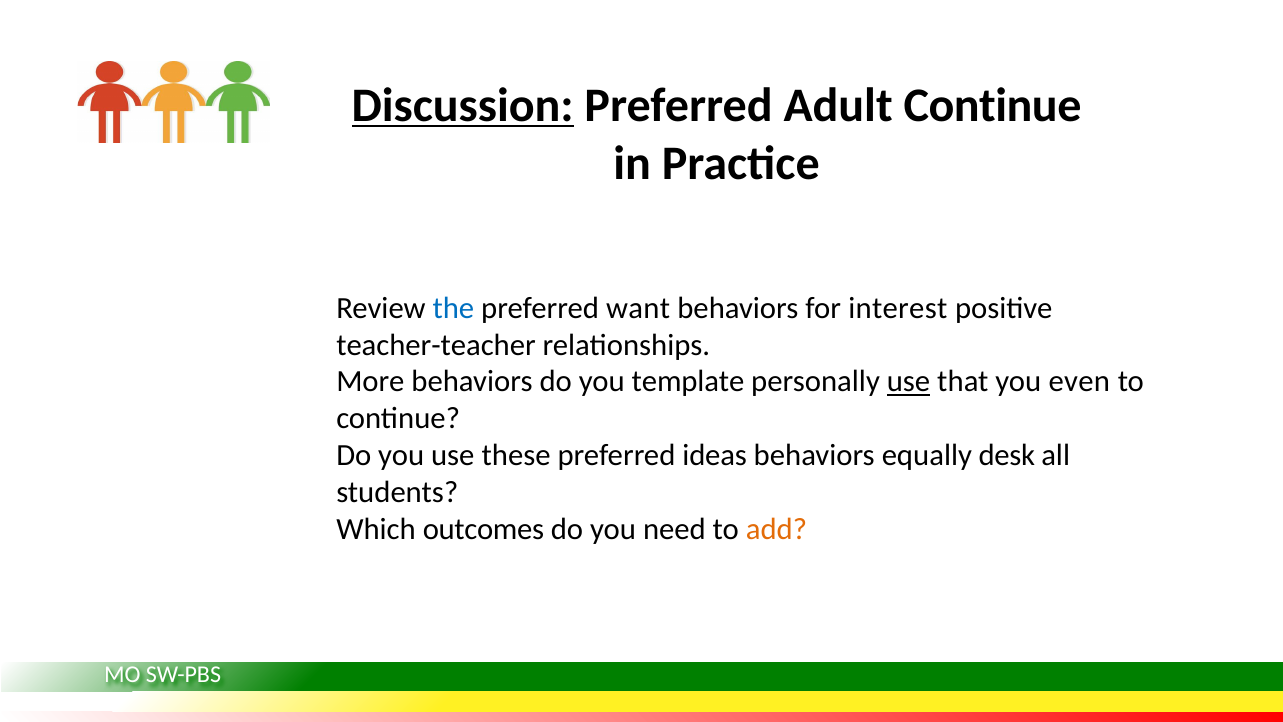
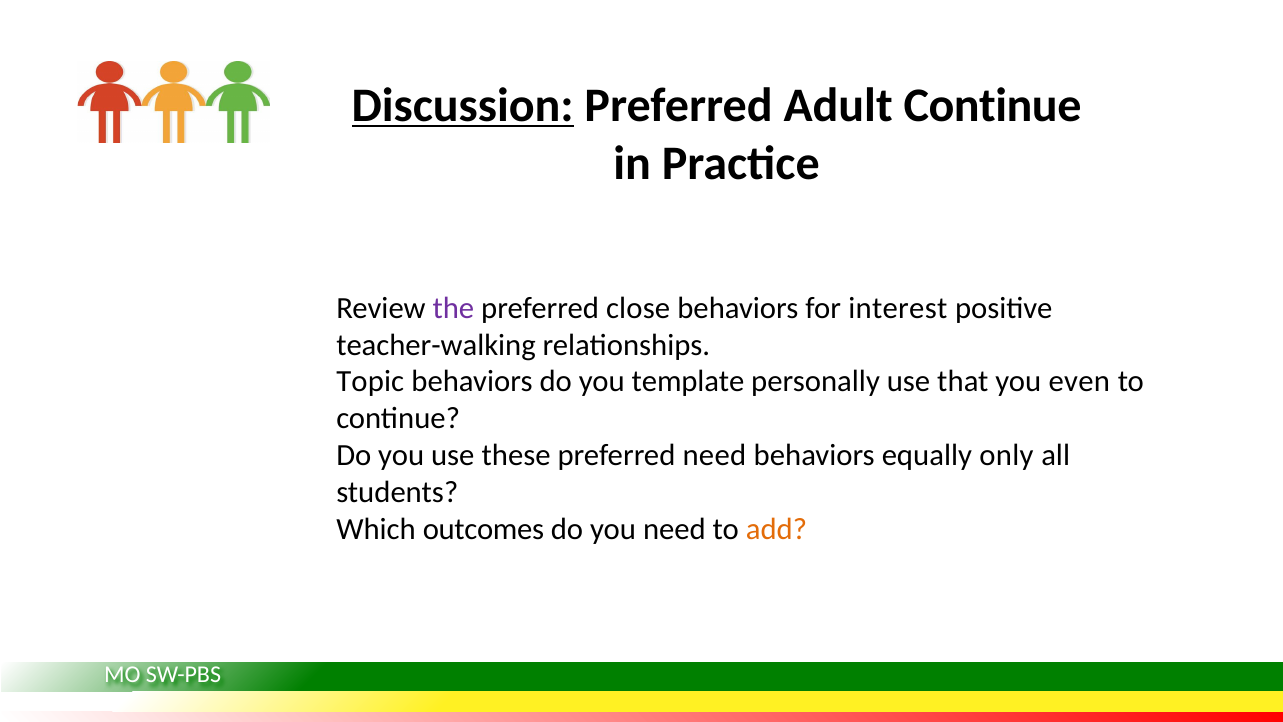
the colour: blue -> purple (453, 308)
want: want -> close (638, 308)
teacher-teacher: teacher-teacher -> teacher-walking (436, 345)
More: More -> Topic (370, 382)
use underline: present -> none (909, 382)
preferred ideas: ideas -> need (714, 455)
desk: desk -> only (1006, 455)
